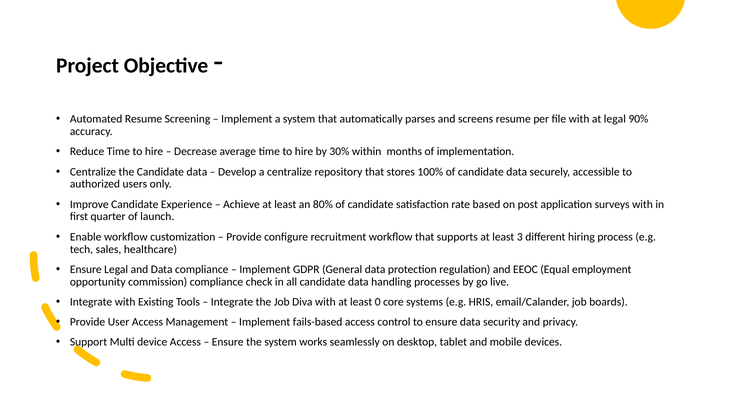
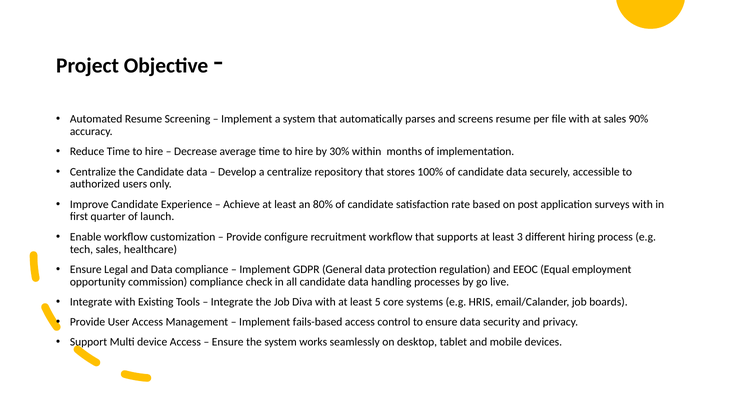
at legal: legal -> sales (615, 119)
0: 0 -> 5 (378, 302)
